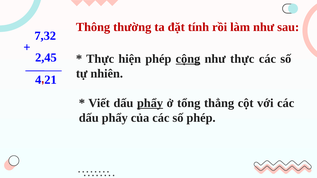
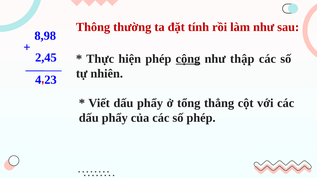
7,32: 7,32 -> 8,98 (45, 36)
như thực: thực -> thập (242, 59)
21: 21 -> 23 (51, 80)
phẩy underline: present -> none (150, 103)
